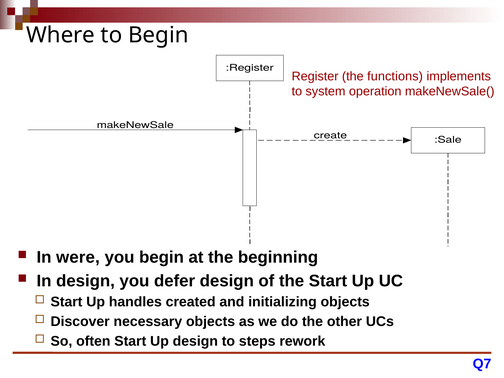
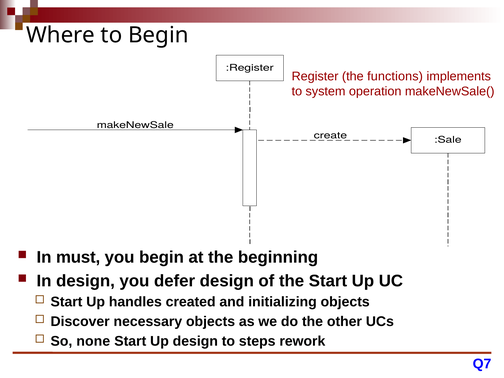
were: were -> must (78, 257)
often: often -> none (93, 341)
